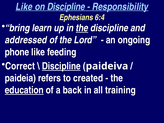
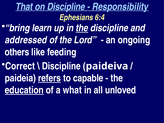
Like: Like -> That (24, 7)
phone: phone -> others (17, 52)
Discipline underline: present -> none (61, 66)
refers underline: none -> present (50, 78)
created: created -> capable (88, 78)
back: back -> what (72, 90)
training: training -> unloved (121, 90)
